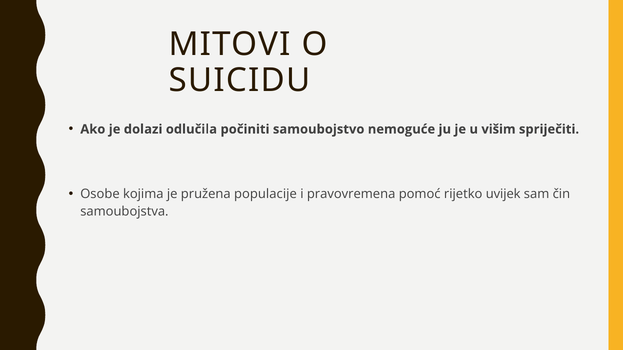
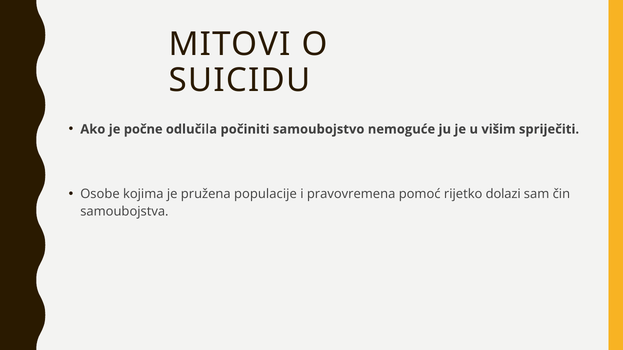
dolazi: dolazi -> počne (143, 129)
uvijek: uvijek -> dolazi (503, 194)
